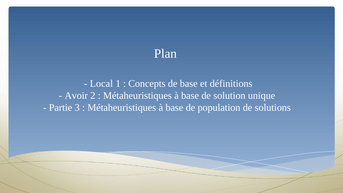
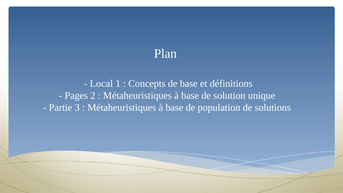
Avoir: Avoir -> Pages (76, 95)
